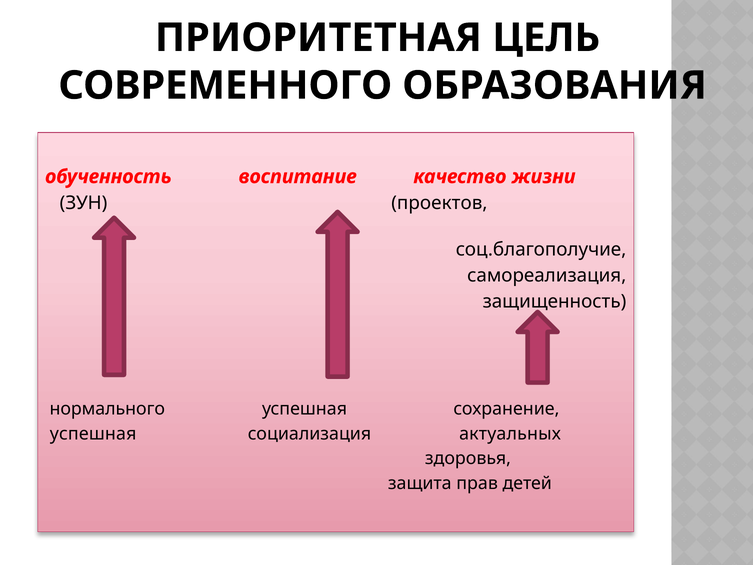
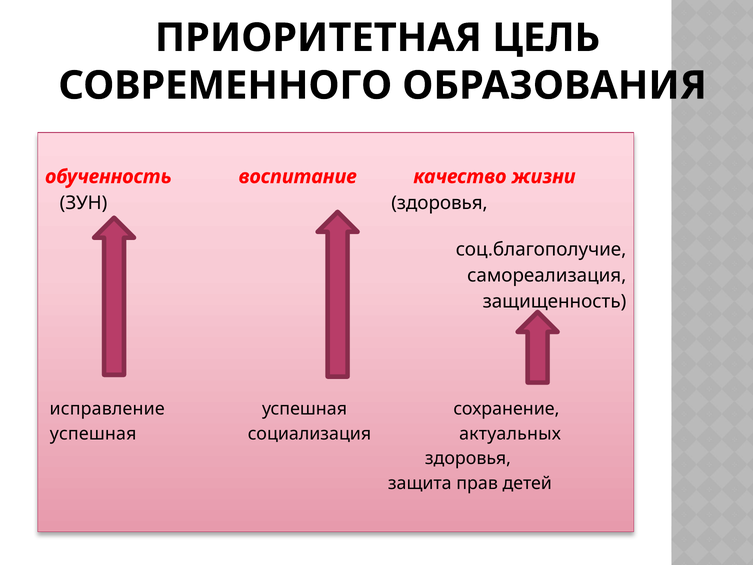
ЗУН проектов: проектов -> здоровья (439, 203)
нормального: нормального -> исправление (107, 409)
